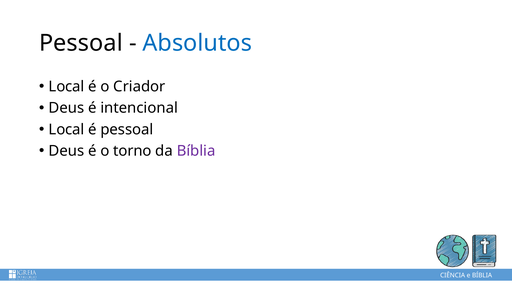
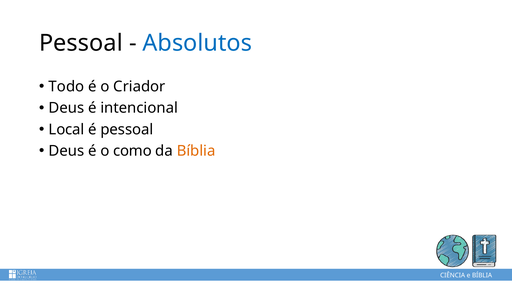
Local: Local -> Todo (66, 87)
torno: torno -> como (132, 151)
Bíblia colour: purple -> orange (196, 151)
